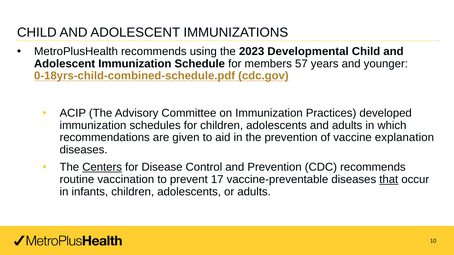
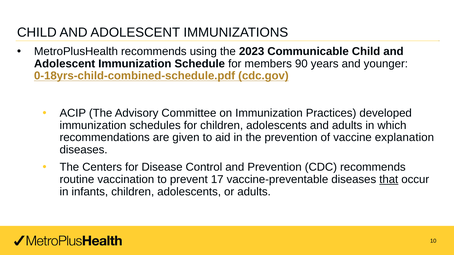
Developmental: Developmental -> Communicable (308, 51)
57: 57 -> 90 (301, 64)
Centers underline: present -> none (102, 167)
